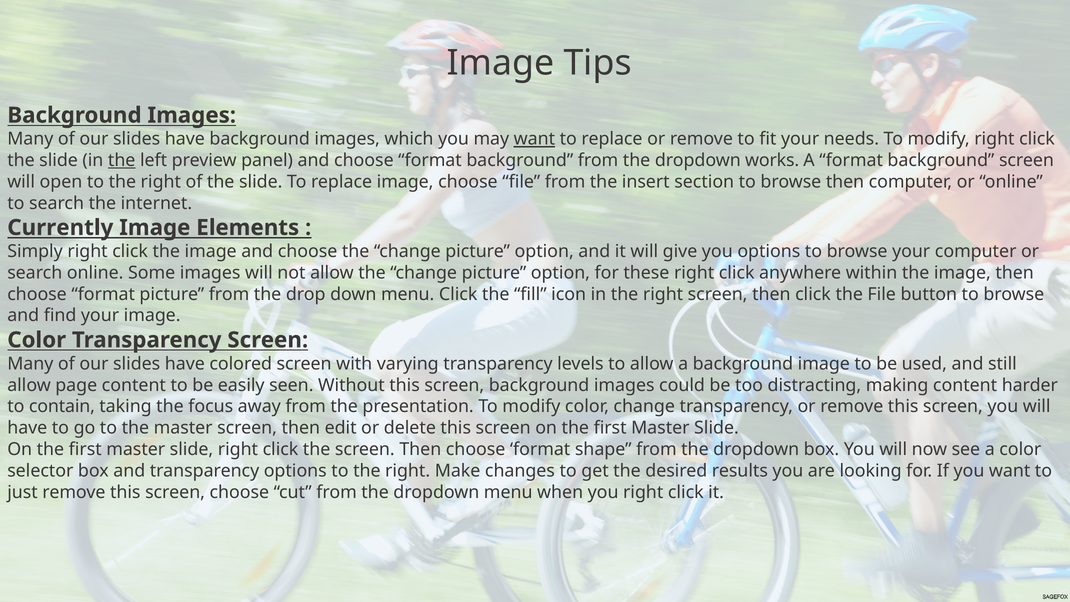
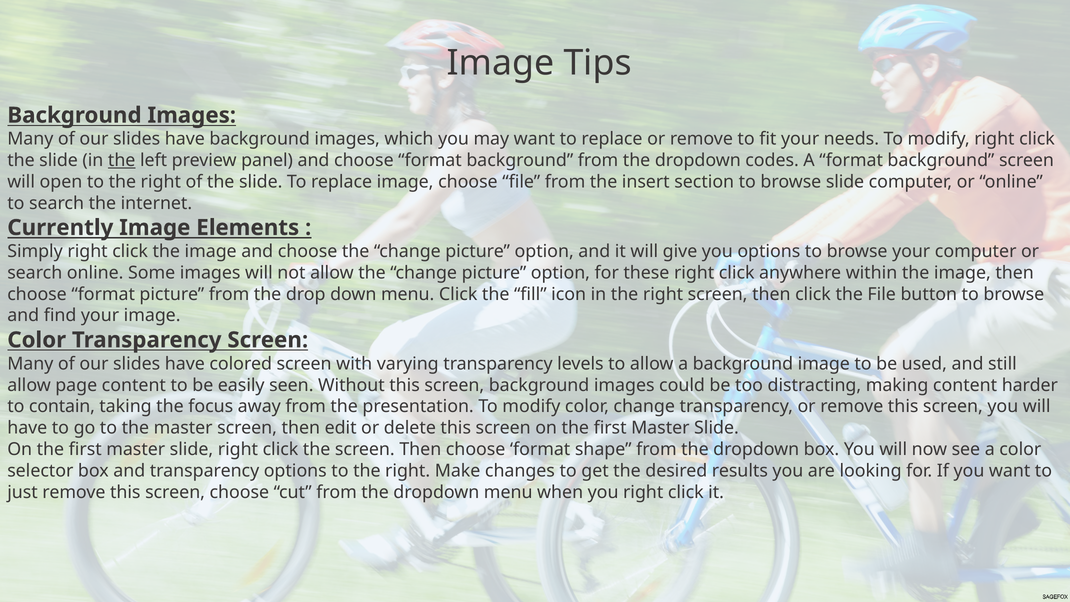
want underline: present -> none (534, 139)
works: works -> codes (772, 160)
browse then: then -> slide (845, 182)
